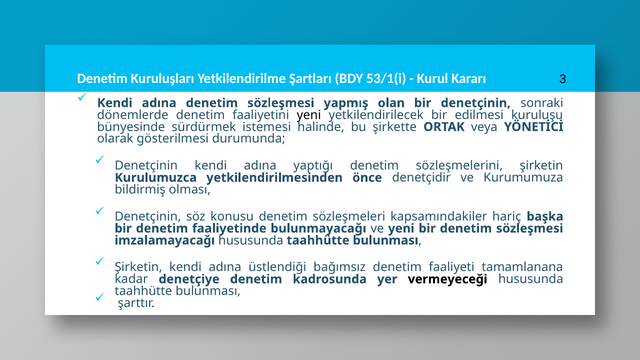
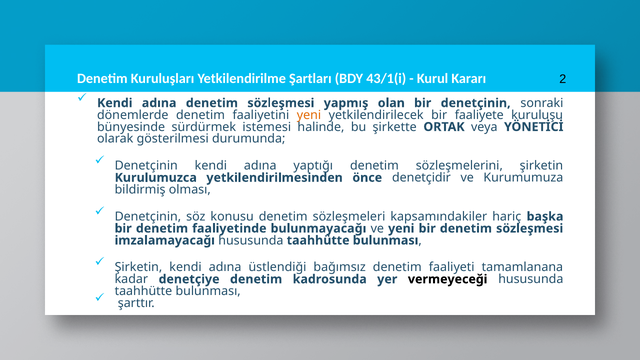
53/1(i: 53/1(i -> 43/1(i (386, 78)
3: 3 -> 2 (563, 79)
yeni colour: black -> orange (309, 115)
edilmesi: edilmesi -> faaliyete (479, 115)
